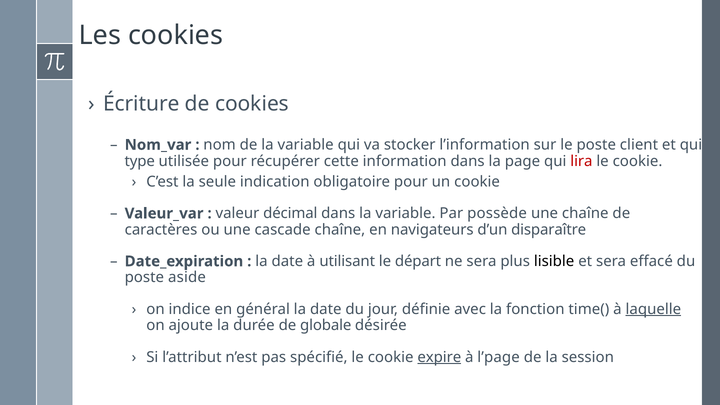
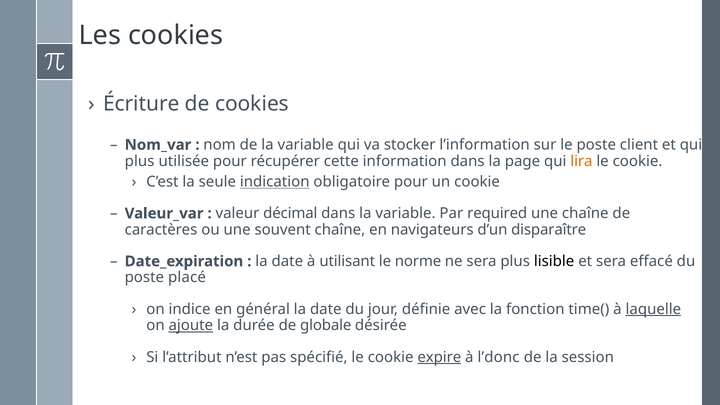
type: type -> plus (140, 161)
lira colour: red -> orange (581, 161)
indication underline: none -> present (275, 182)
possède: possède -> required (497, 214)
cascade: cascade -> souvent (283, 230)
départ: départ -> norme (418, 261)
aside: aside -> placé (187, 278)
ajoute underline: none -> present (191, 325)
l’page: l’page -> l’donc (499, 357)
